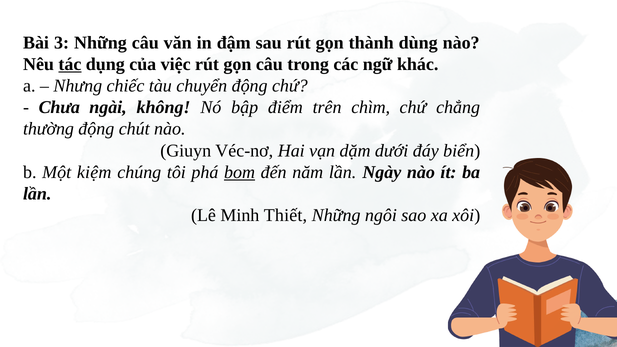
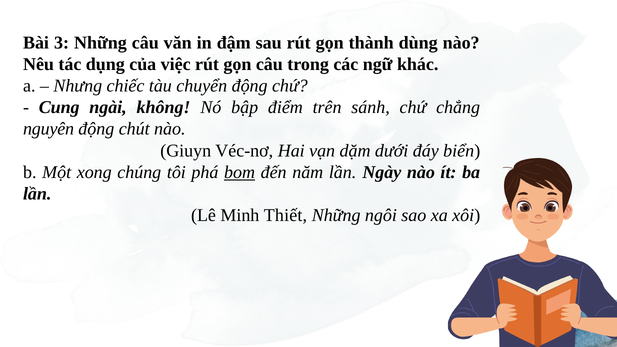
tác underline: present -> none (70, 64)
Chưa: Chưa -> Cung (59, 107)
chìm: chìm -> sánh (371, 107)
thường: thường -> nguyên (49, 129)
kiệm: kiệm -> xong (94, 172)
